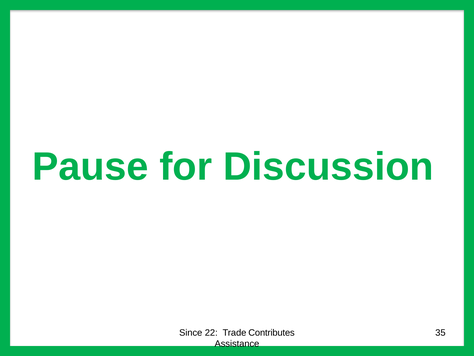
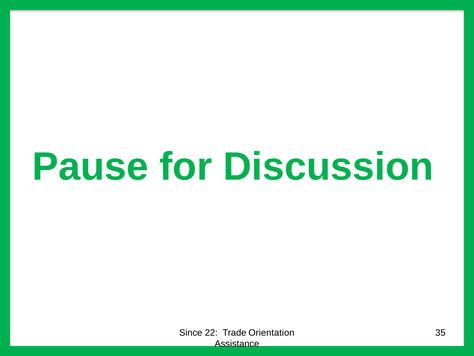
Contributes: Contributes -> Orientation (271, 332)
